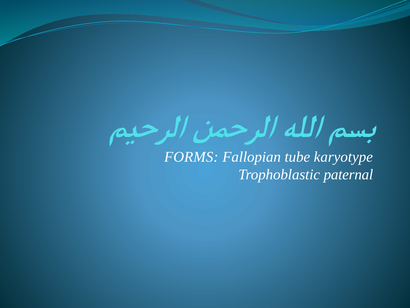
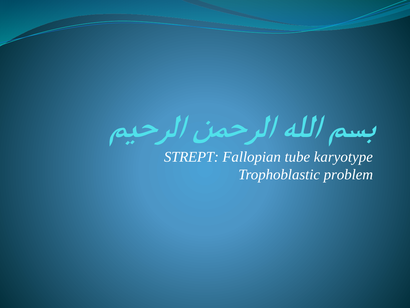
FORMS: FORMS -> STREPT (191, 157)
paternal: paternal -> problem (348, 174)
